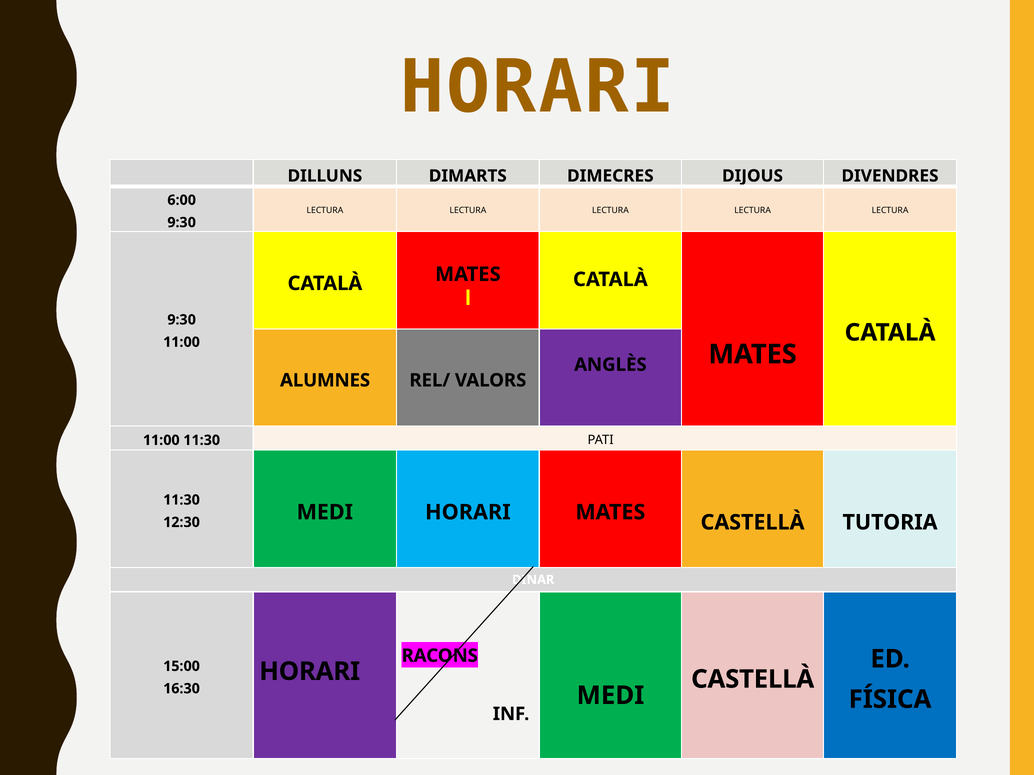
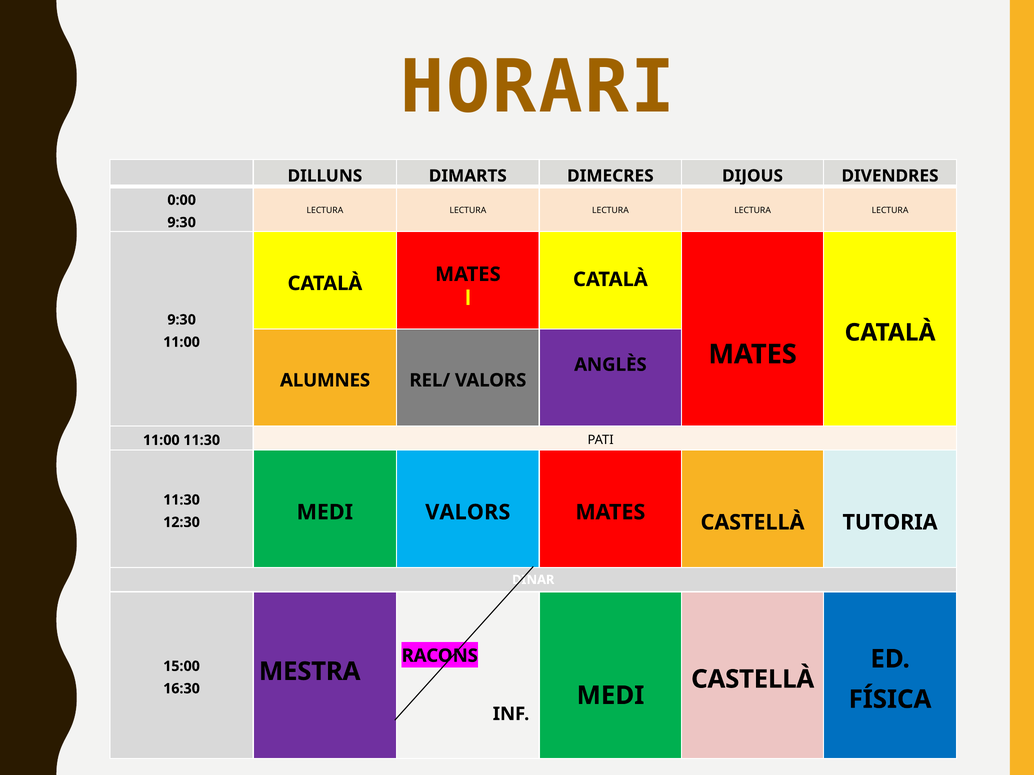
6:00: 6:00 -> 0:00 (182, 200)
MEDI HORARI: HORARI -> VALORS (468, 513)
HORARI: HORARI -> MESTRA (310, 672)
